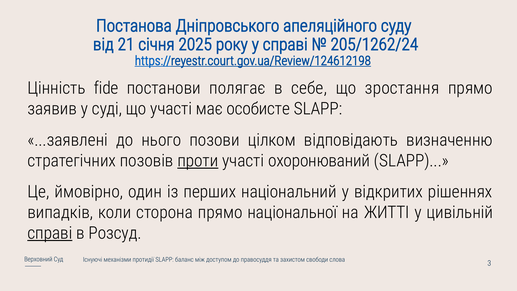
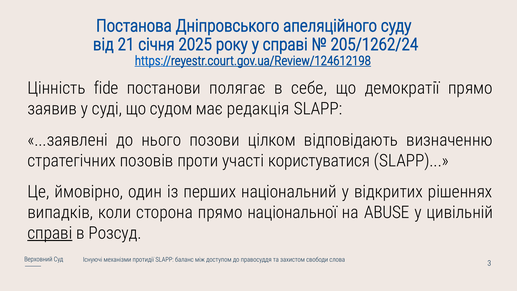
зростання: зростання -> демократії (402, 88)
що участі: участі -> судом (171, 109)
особисте: особисте -> редакція (258, 109)
проти underline: present -> none (198, 161)
охоронюваний: охоронюваний -> користуватися (319, 161)
ЖИТТІ: ЖИТТІ -> ABUSE (387, 212)
